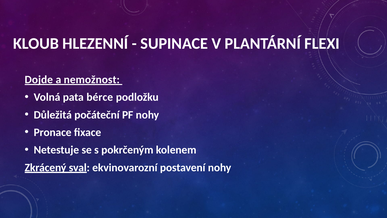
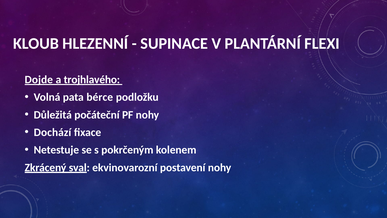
nemožnost: nemožnost -> trojhlavého (92, 80)
Pronace: Pronace -> Dochází (53, 132)
